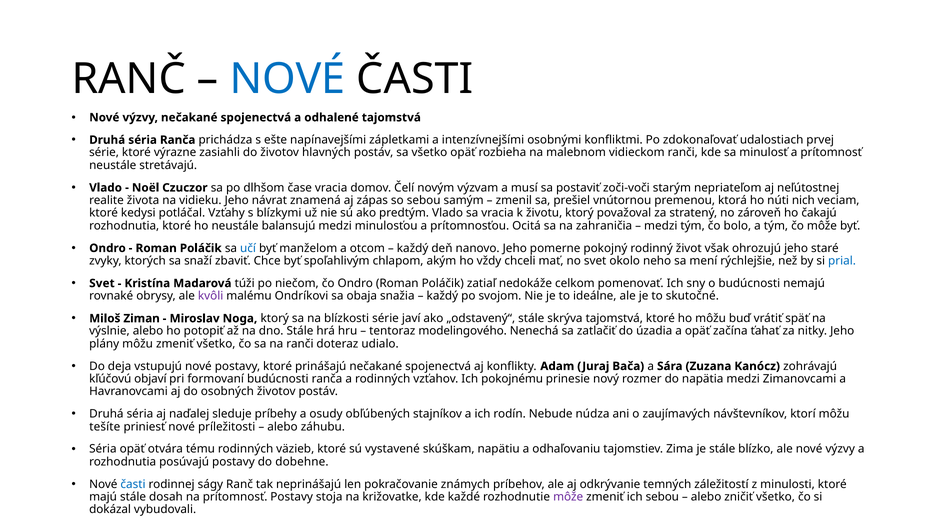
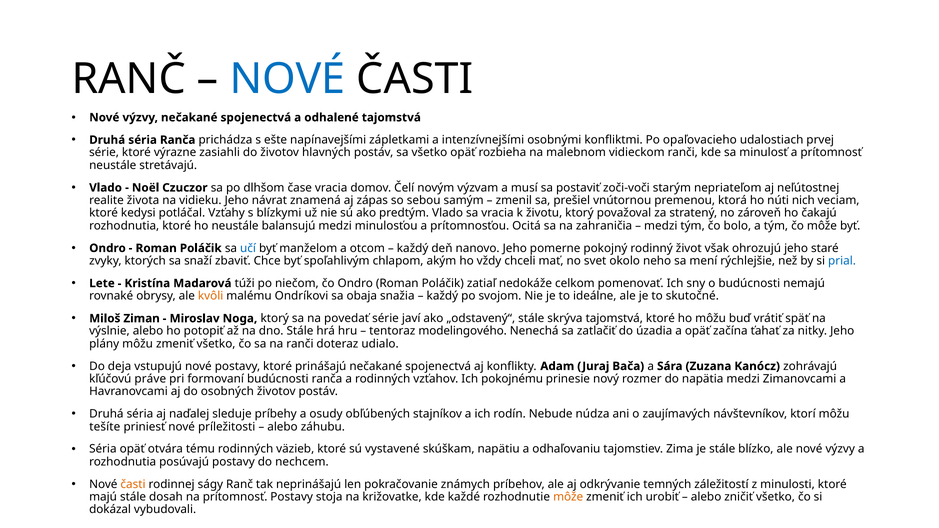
zdokonaľovať: zdokonaľovať -> opaľovacieho (700, 140)
Svet: Svet -> Lete (102, 283)
kvôli colour: purple -> orange (211, 296)
blízkosti: blízkosti -> povedať (347, 319)
objaví: objaví -> práve (150, 379)
dobehne: dobehne -> nechcem (302, 462)
časti colour: blue -> orange (133, 484)
môže colour: purple -> orange (568, 497)
ich sebou: sebou -> urobiť (662, 497)
